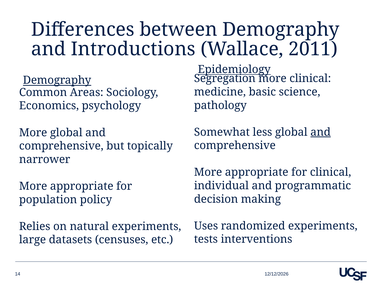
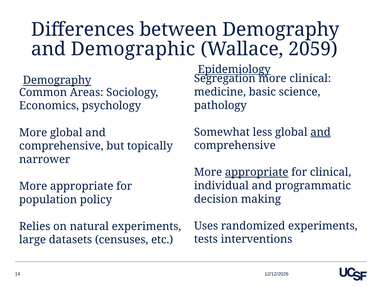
Introductions: Introductions -> Demographic (133, 49)
2011: 2011 -> 2059 (313, 49)
appropriate underline: none -> present (257, 172)
